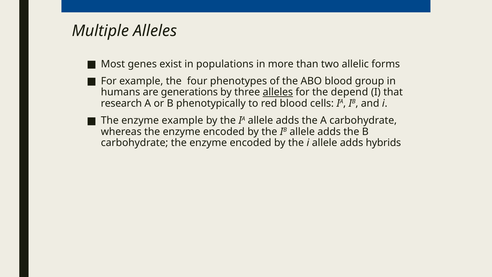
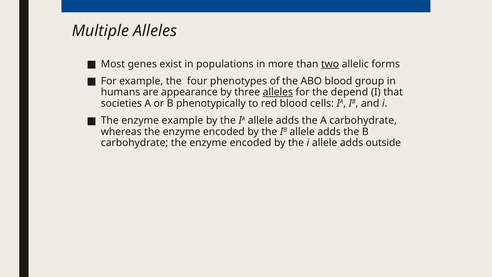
two underline: none -> present (330, 64)
generations: generations -> appearance (189, 92)
research: research -> societies (121, 103)
hybrids: hybrids -> outside (383, 143)
